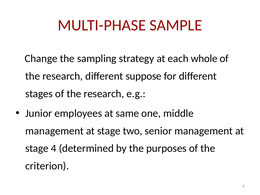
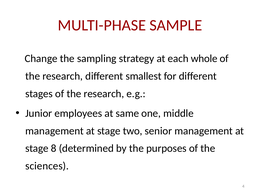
suppose: suppose -> smallest (144, 76)
stage 4: 4 -> 8 (54, 148)
criterion: criterion -> sciences (47, 166)
